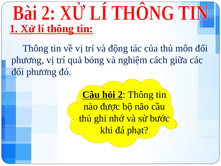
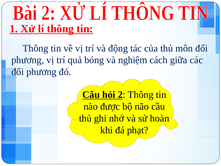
bước: bước -> hoàn (160, 118)
